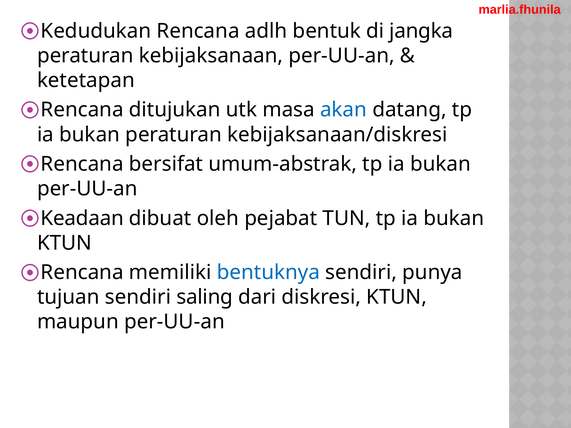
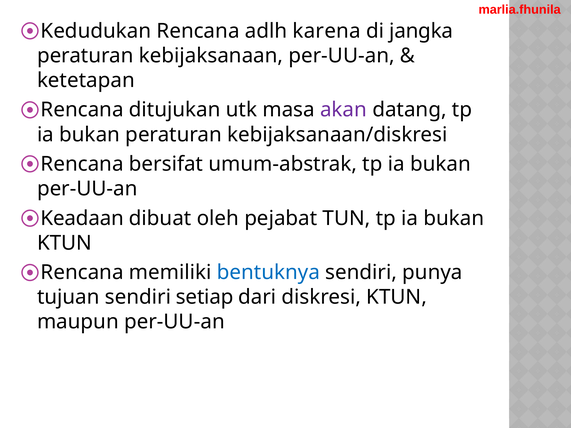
bentuk: bentuk -> karena (327, 31)
akan colour: blue -> purple (344, 110)
saling: saling -> setiap (205, 297)
